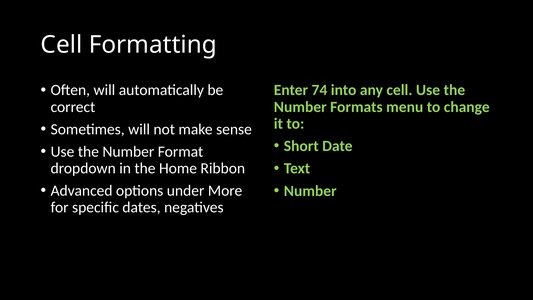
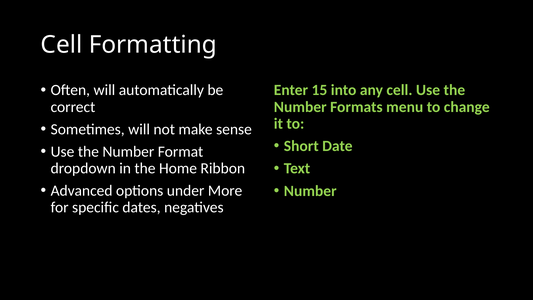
74: 74 -> 15 (319, 90)
